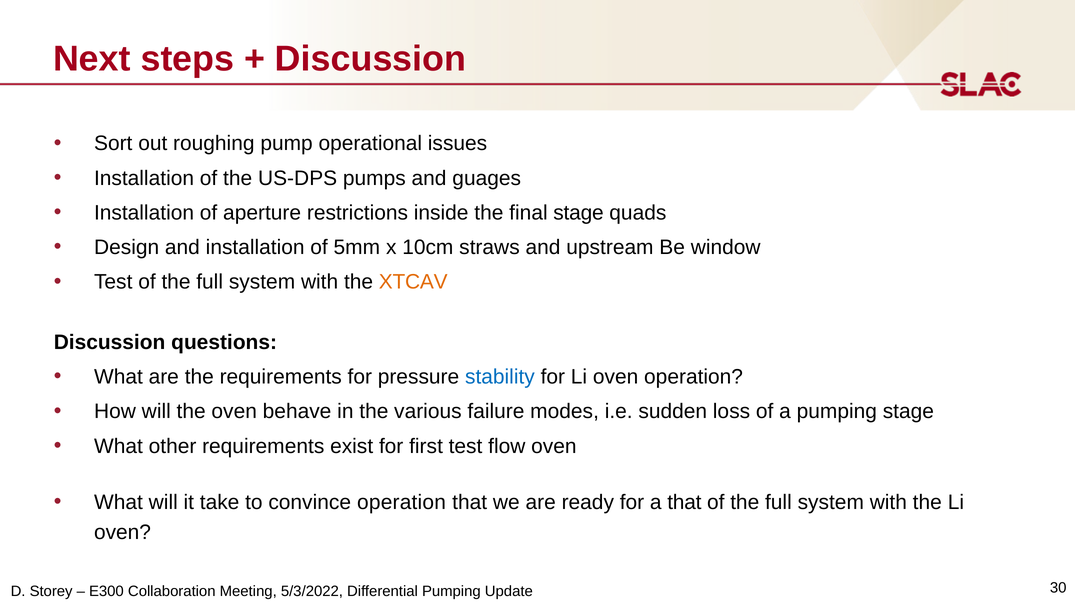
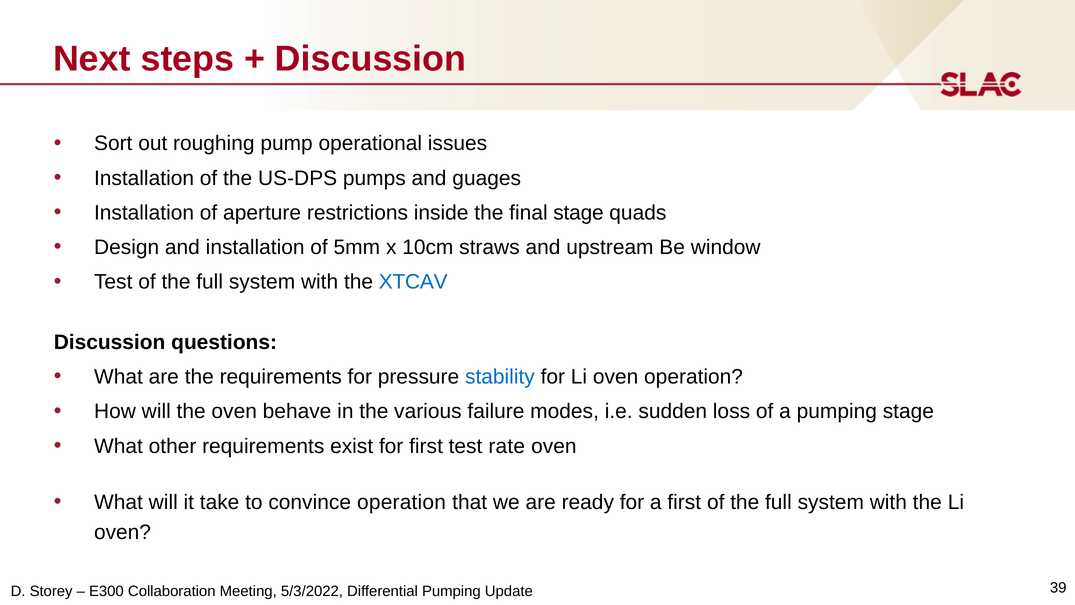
XTCAV colour: orange -> blue (413, 282)
flow: flow -> rate (507, 446)
a that: that -> first (684, 502)
30: 30 -> 39 (1058, 588)
